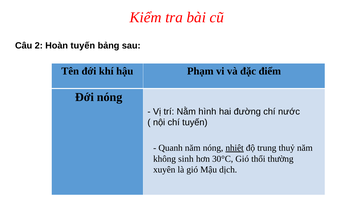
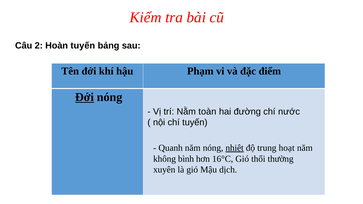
Đới underline: none -> present (85, 97)
hình: hình -> toàn (207, 112)
thuỷ: thuỷ -> hoạt (287, 148)
sinh: sinh -> bình (186, 159)
30°C: 30°C -> 16°C (223, 159)
